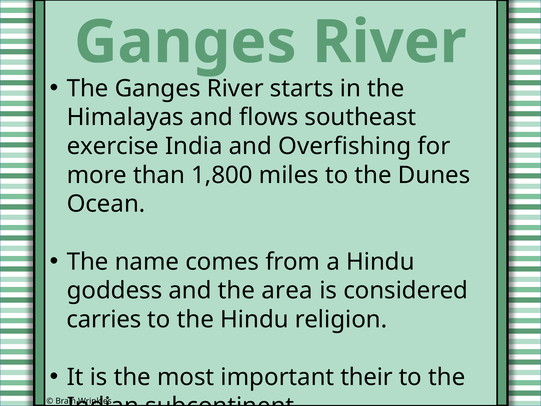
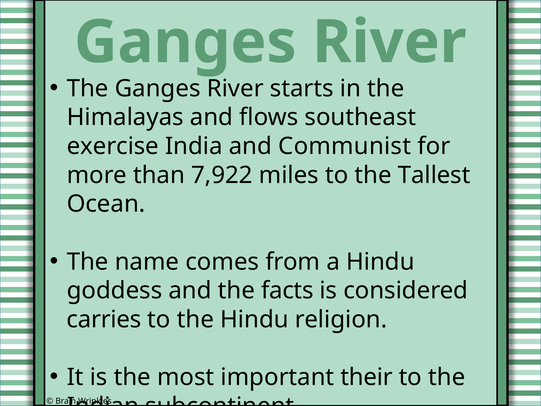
Overfishing: Overfishing -> Communist (345, 146)
1,800: 1,800 -> 7,922 (222, 175)
Dunes: Dunes -> Tallest (434, 175)
area: area -> facts (287, 290)
